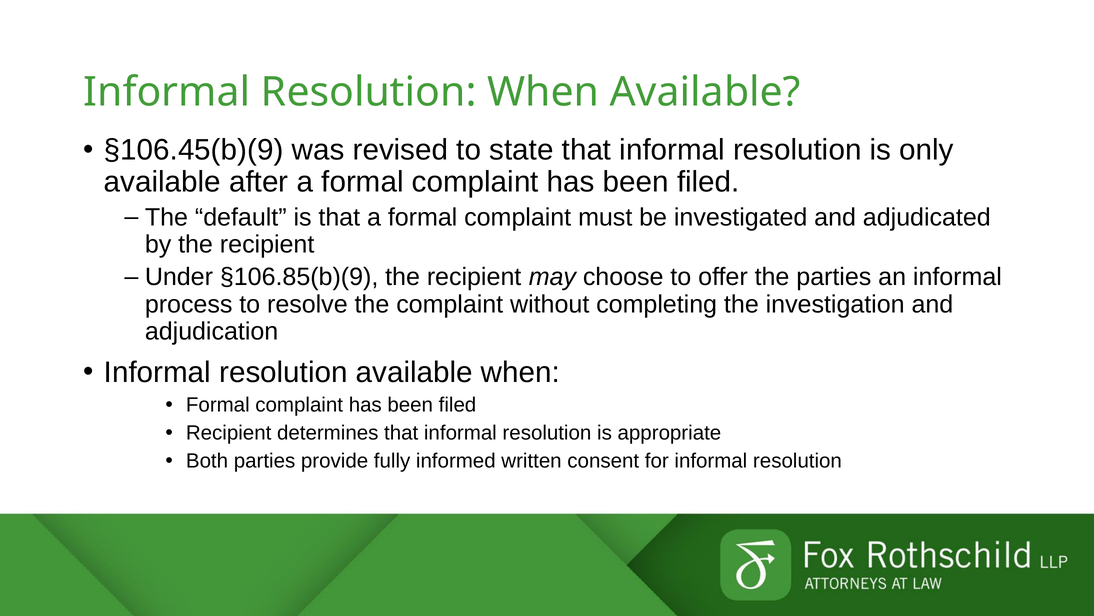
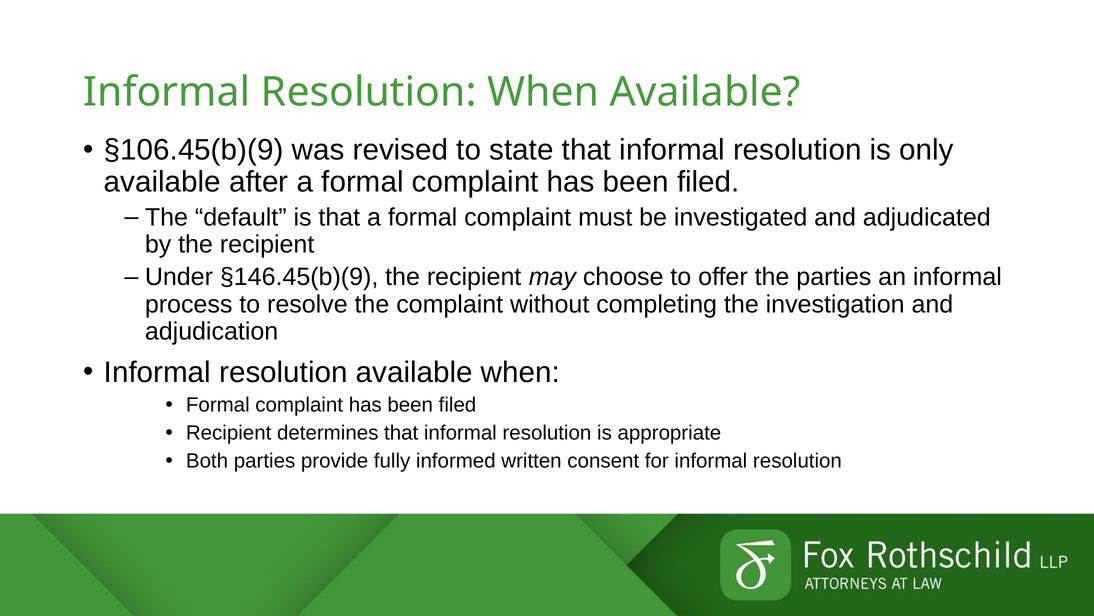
§106.85(b)(9: §106.85(b)(9 -> §146.45(b)(9 (299, 277)
